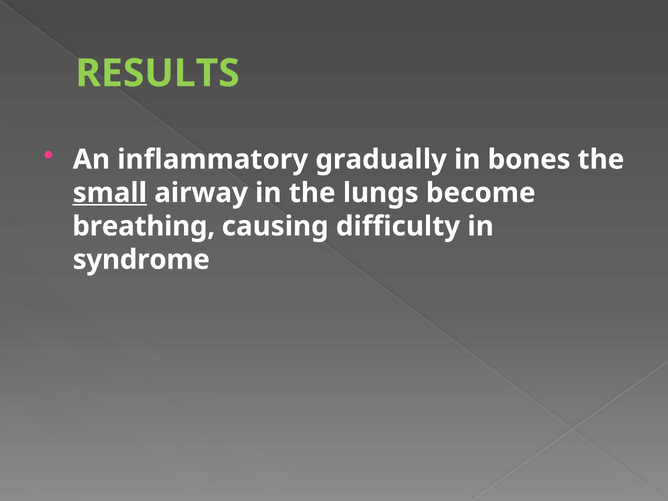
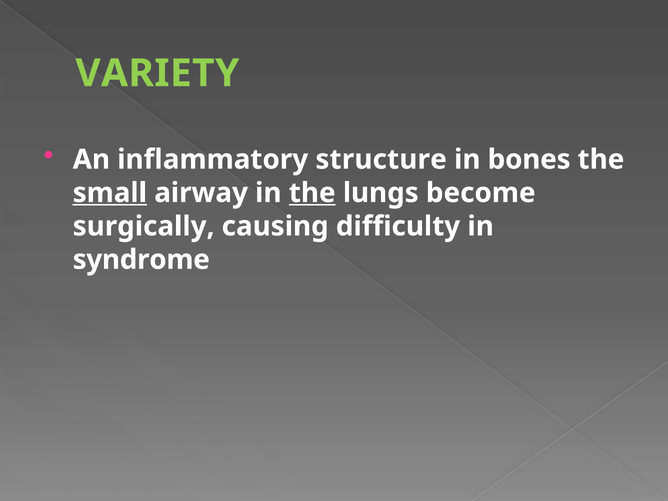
RESULTS: RESULTS -> VARIETY (157, 73)
gradually: gradually -> structure (381, 159)
the underline: none -> present (312, 193)
breathing: breathing -> surgically (144, 226)
